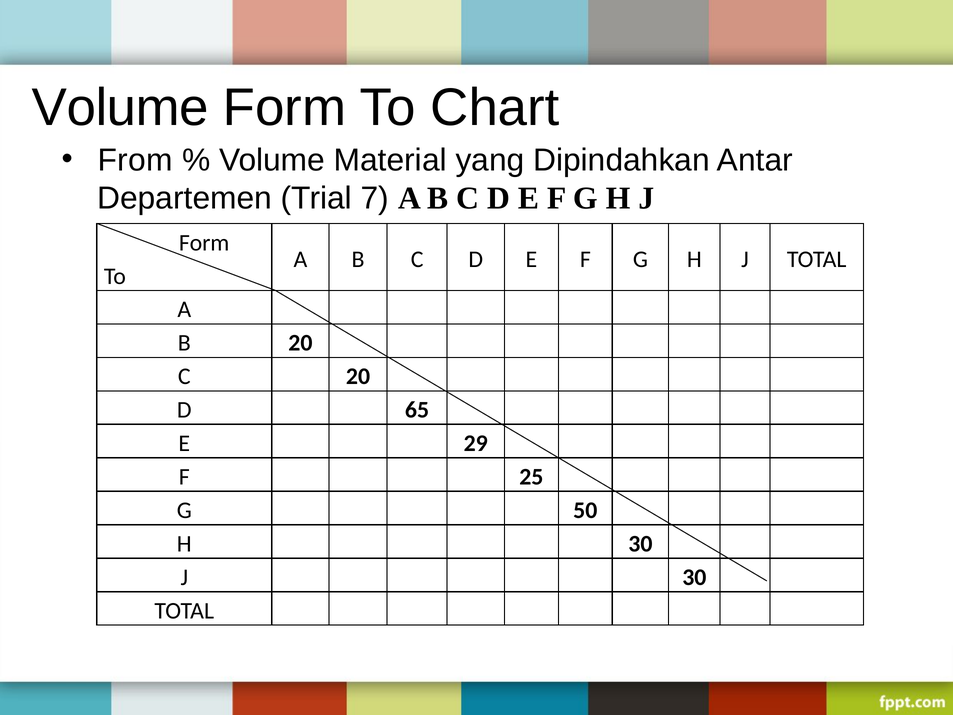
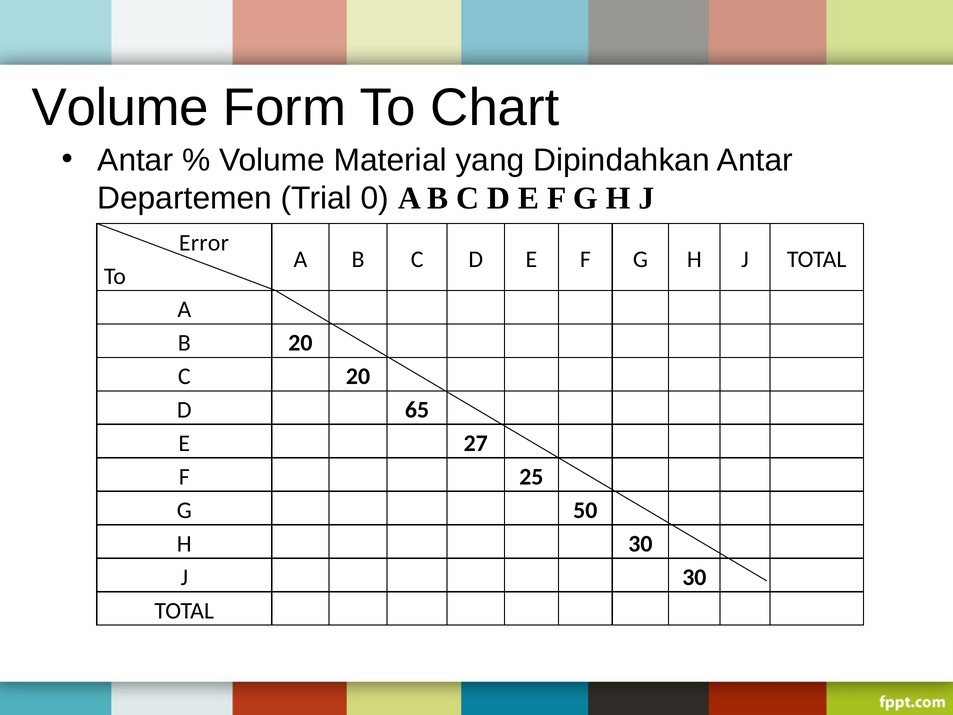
From: From -> Antar (135, 160)
7: 7 -> 0 (375, 198)
Form: Form -> Error (204, 243)
29: 29 -> 27 (476, 443)
